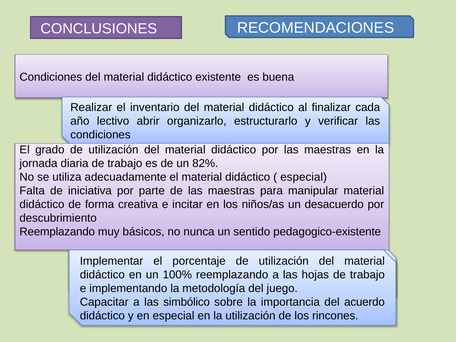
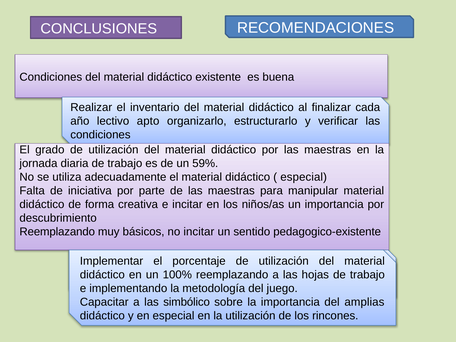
abrir: abrir -> apto (148, 121)
82%: 82% -> 59% (205, 163)
un desacuerdo: desacuerdo -> importancia (334, 204)
no nunca: nunca -> incitar (199, 232)
acuerdo: acuerdo -> amplias (364, 302)
